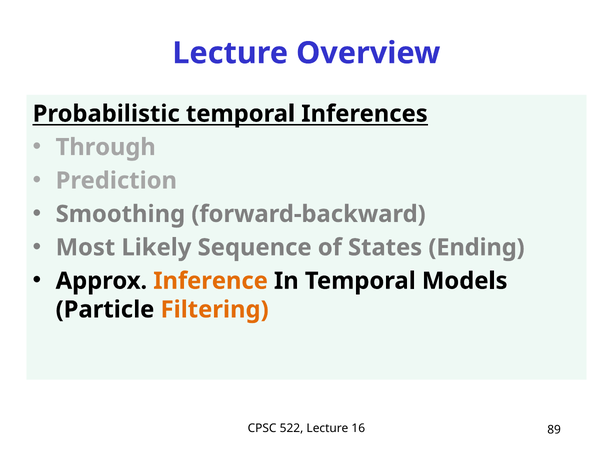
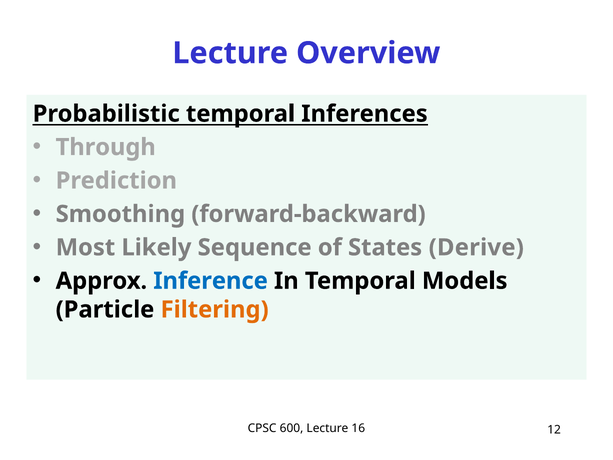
Ending: Ending -> Derive (476, 247)
Inference colour: orange -> blue (211, 281)
522: 522 -> 600 (292, 428)
89: 89 -> 12 (554, 430)
